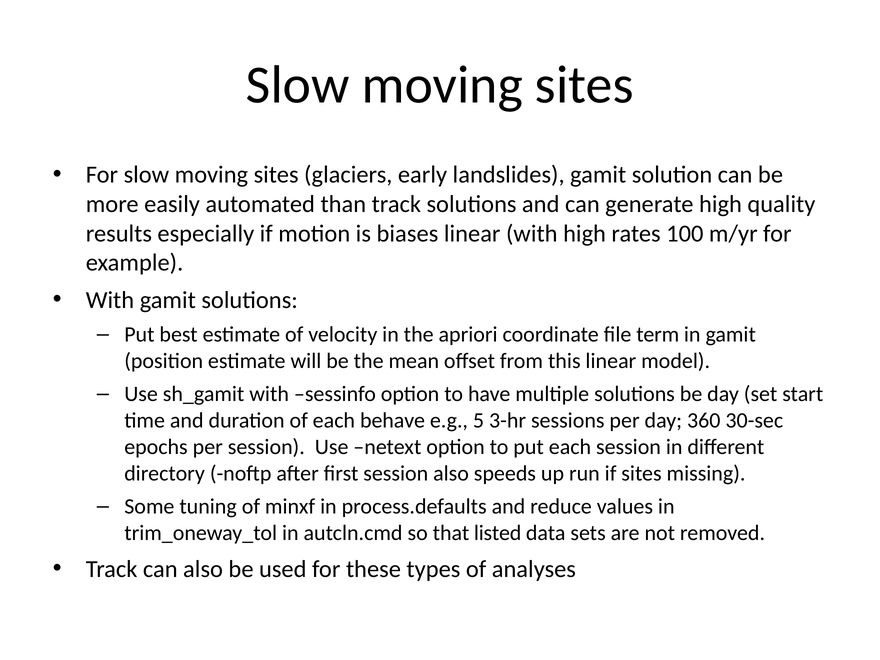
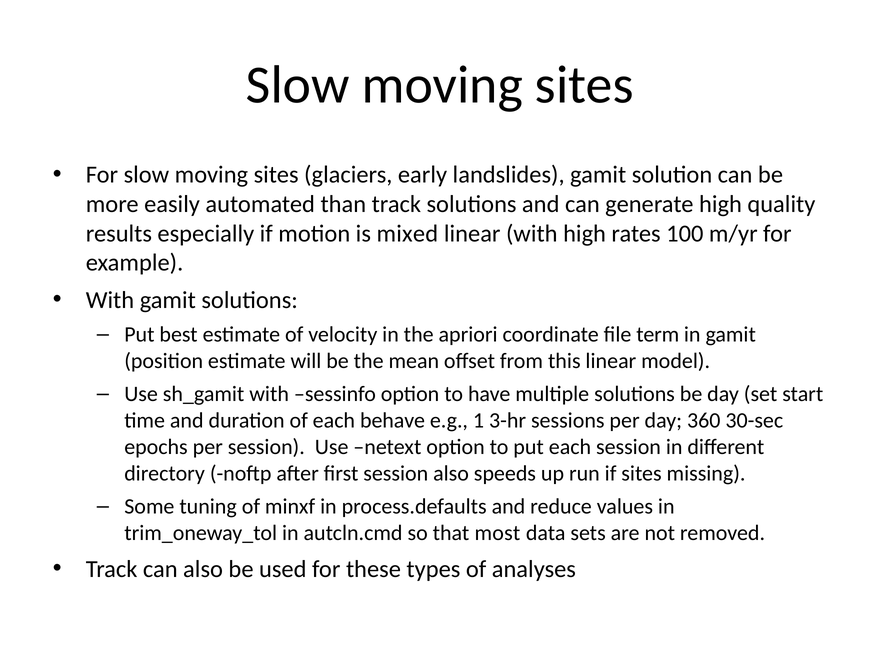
biases: biases -> mixed (407, 233)
5: 5 -> 1 (479, 421)
listed: listed -> most (497, 533)
